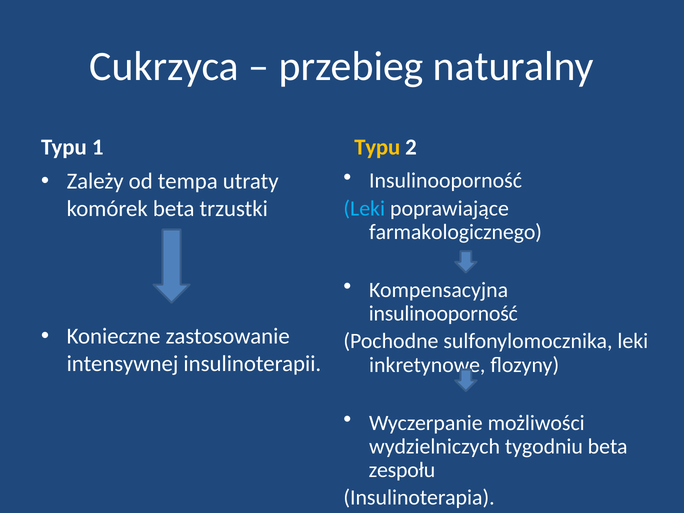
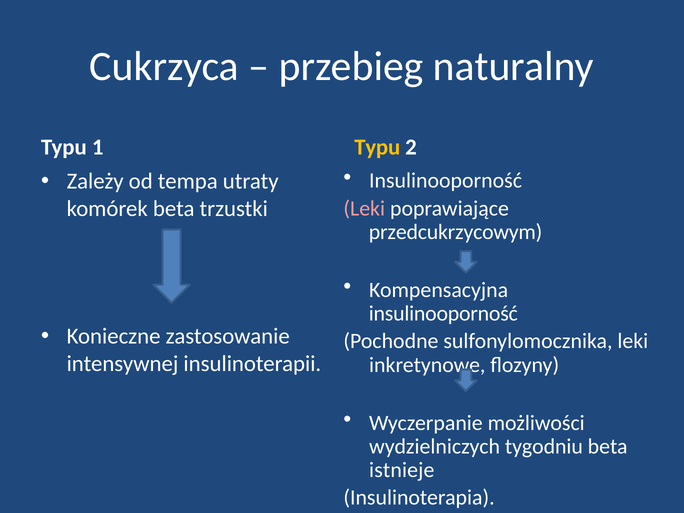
Leki colour: light blue -> pink (364, 208)
farmakologicznego: farmakologicznego -> przedcukrzycowym (456, 232)
zespołu: zespołu -> istnieje (402, 470)
